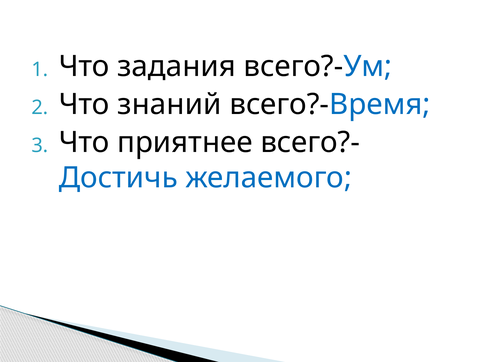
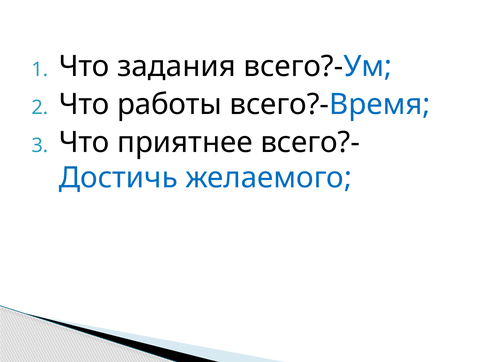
знаний: знаний -> работы (170, 104)
